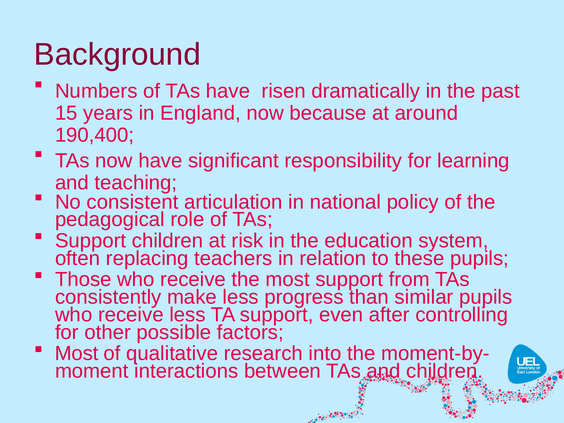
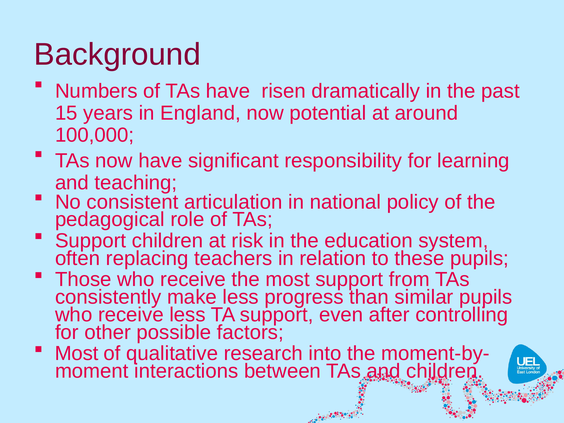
because: because -> potential (328, 113)
190,400: 190,400 -> 100,000 (95, 135)
